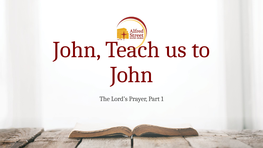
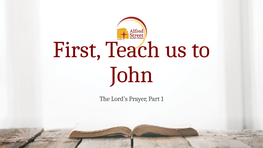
John: John -> First (77, 50)
